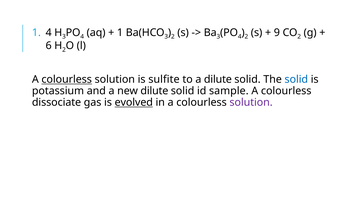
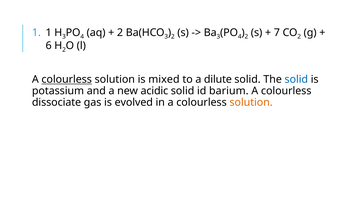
4: 4 -> 1 (49, 33)
1: 1 -> 2 (120, 33)
9: 9 -> 7 (277, 33)
sulfite: sulfite -> mixed (164, 79)
new dilute: dilute -> acidic (154, 91)
sample: sample -> barium (229, 91)
evolved underline: present -> none (134, 102)
solution colour: purple -> orange (251, 102)
